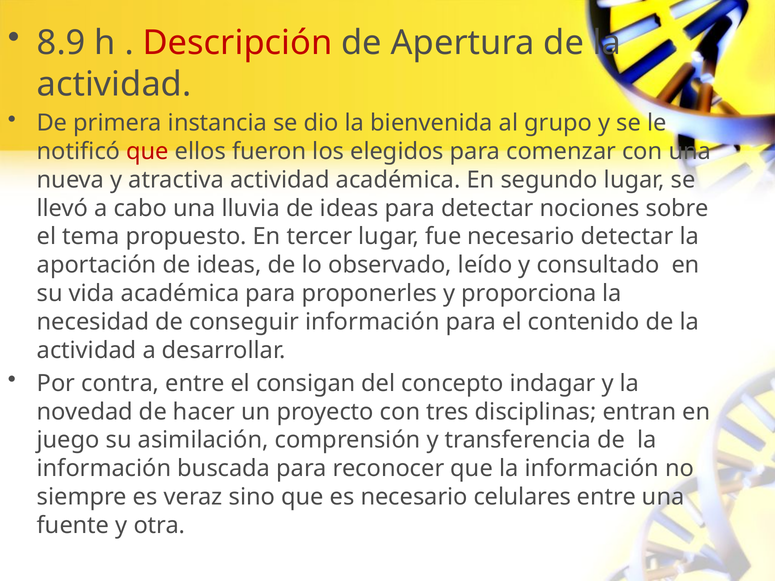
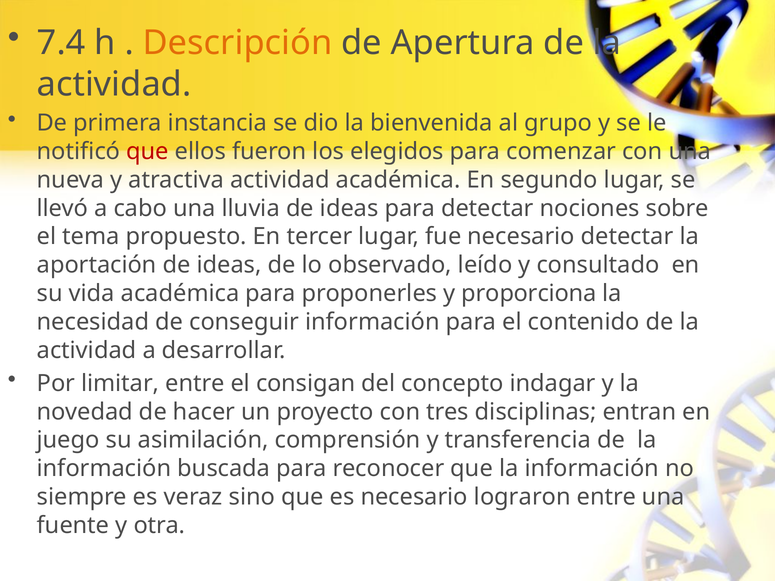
8.9: 8.9 -> 7.4 (61, 43)
Descripción colour: red -> orange (238, 43)
contra: contra -> limitar (120, 384)
celulares: celulares -> lograron (522, 497)
